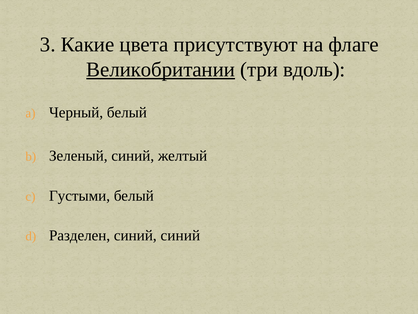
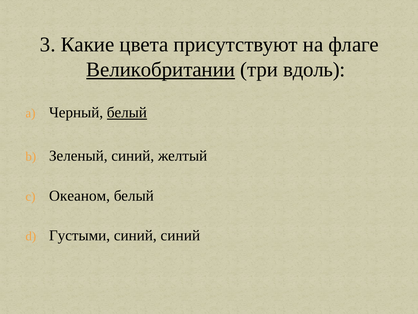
белый underline: none -> present (127, 112)
Густыми: Густыми -> Океаном (80, 195)
Разделен: Разделен -> Густыми (80, 235)
